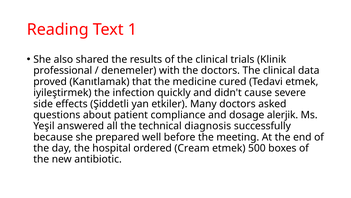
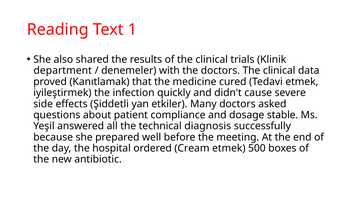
professional: professional -> department (63, 70)
alerjik: alerjik -> stable (283, 115)
